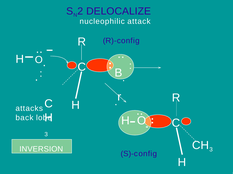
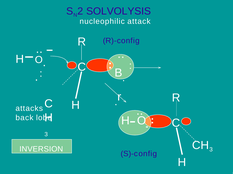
DELOCALIZE: DELOCALIZE -> SOLVOLYSIS (119, 11)
